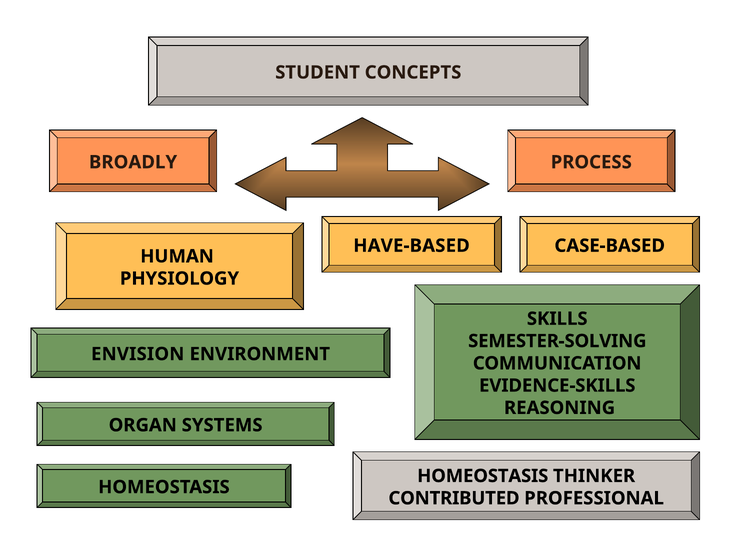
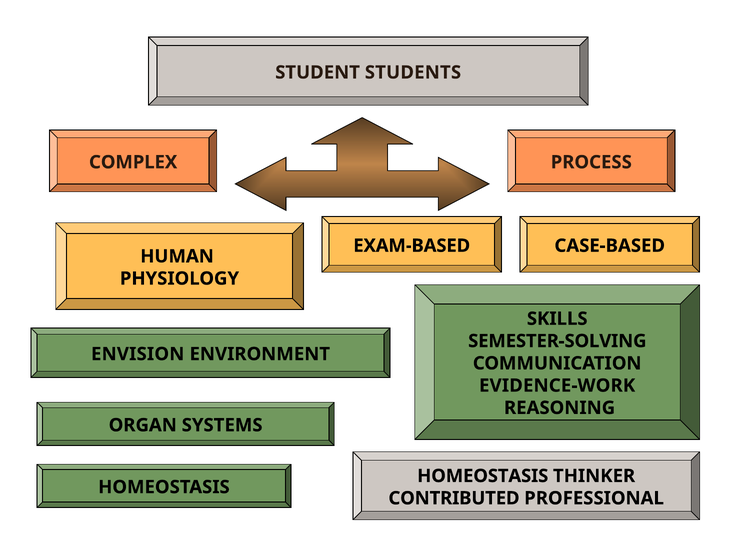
CONCEPTS: CONCEPTS -> STUDENTS (413, 72)
BROADLY: BROADLY -> COMPLEX (133, 162)
HAVE-BASED: HAVE-BASED -> EXAM-BASED (412, 246)
EVIDENCE-SKILLS: EVIDENCE-SKILLS -> EVIDENCE-WORK (557, 386)
